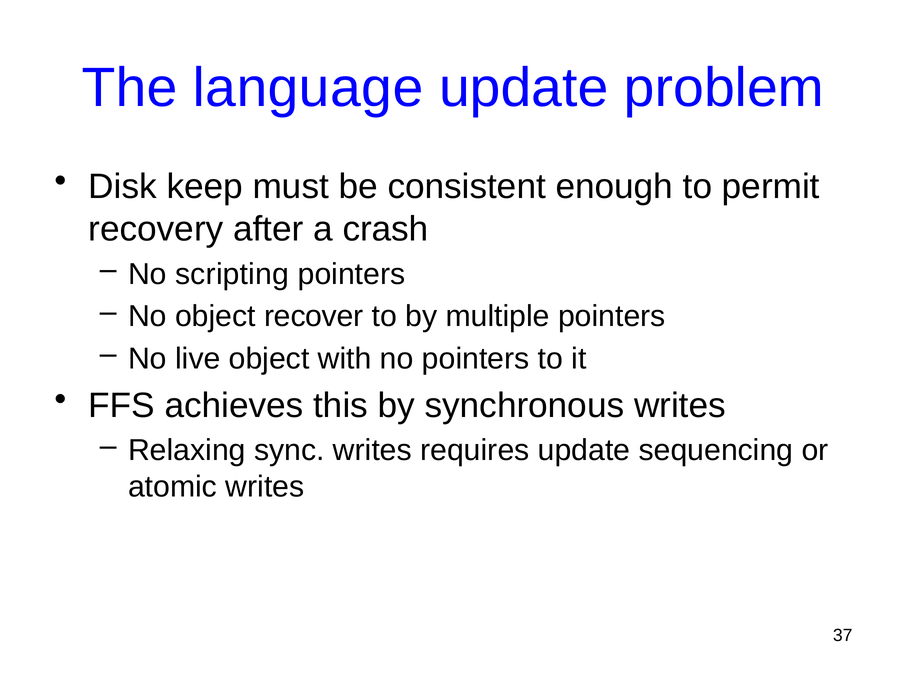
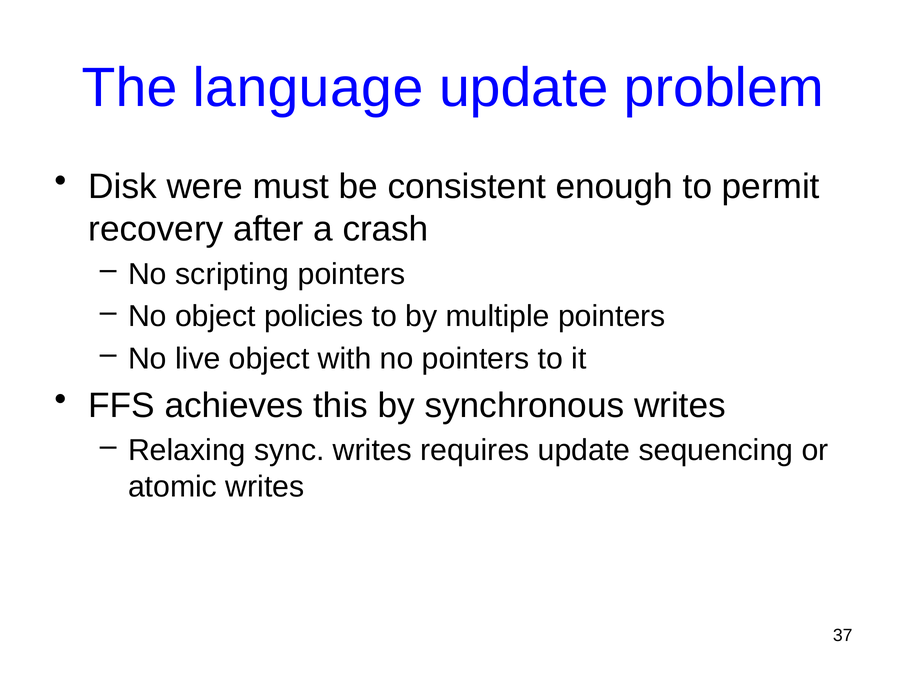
keep: keep -> were (205, 187)
recover: recover -> policies (314, 317)
